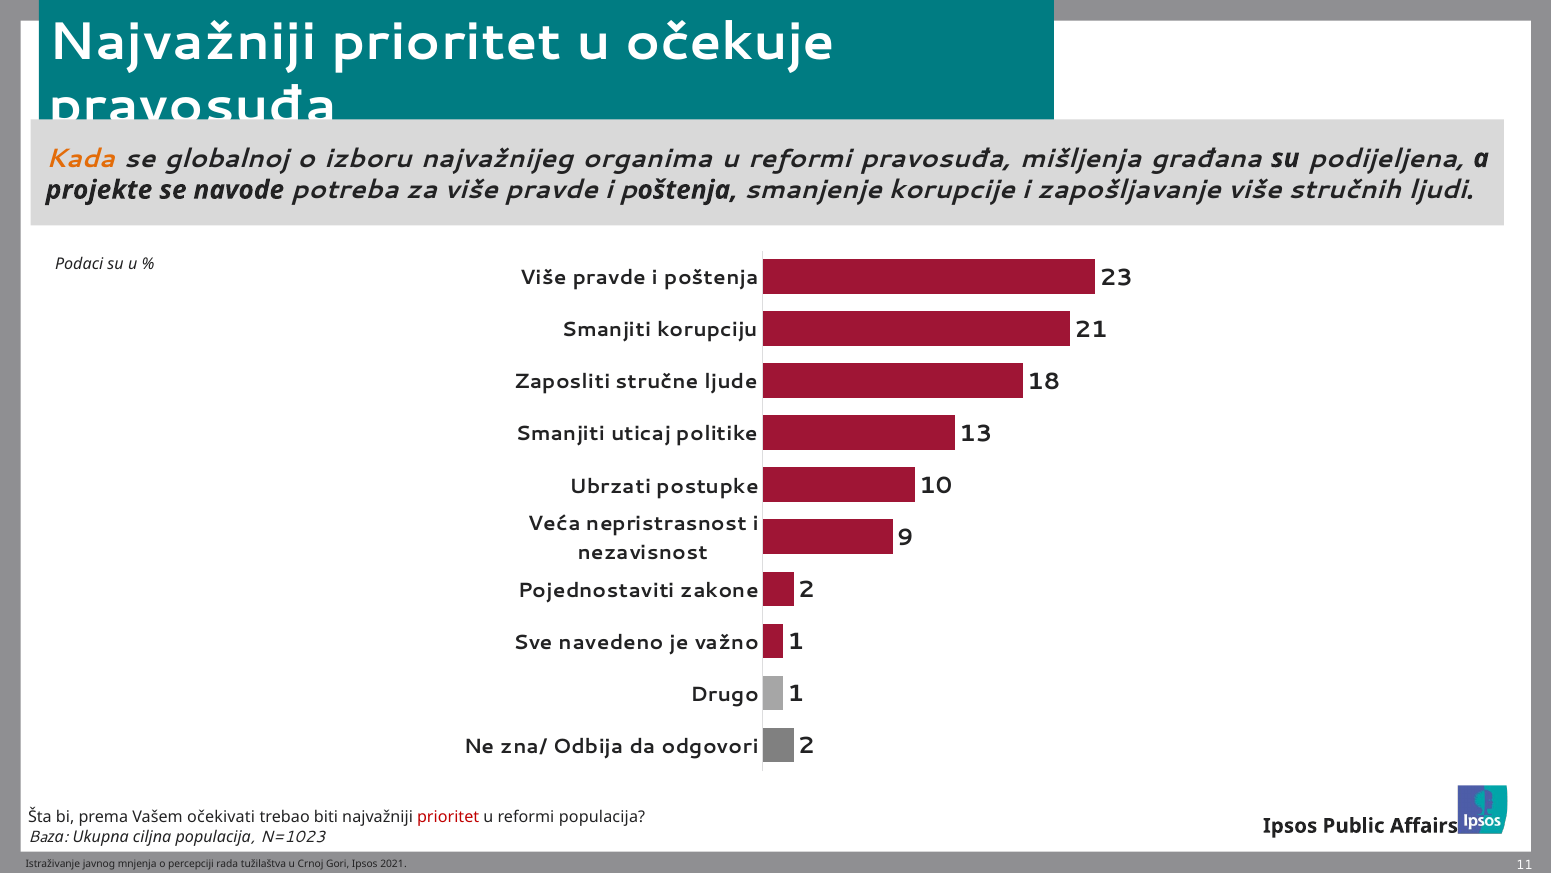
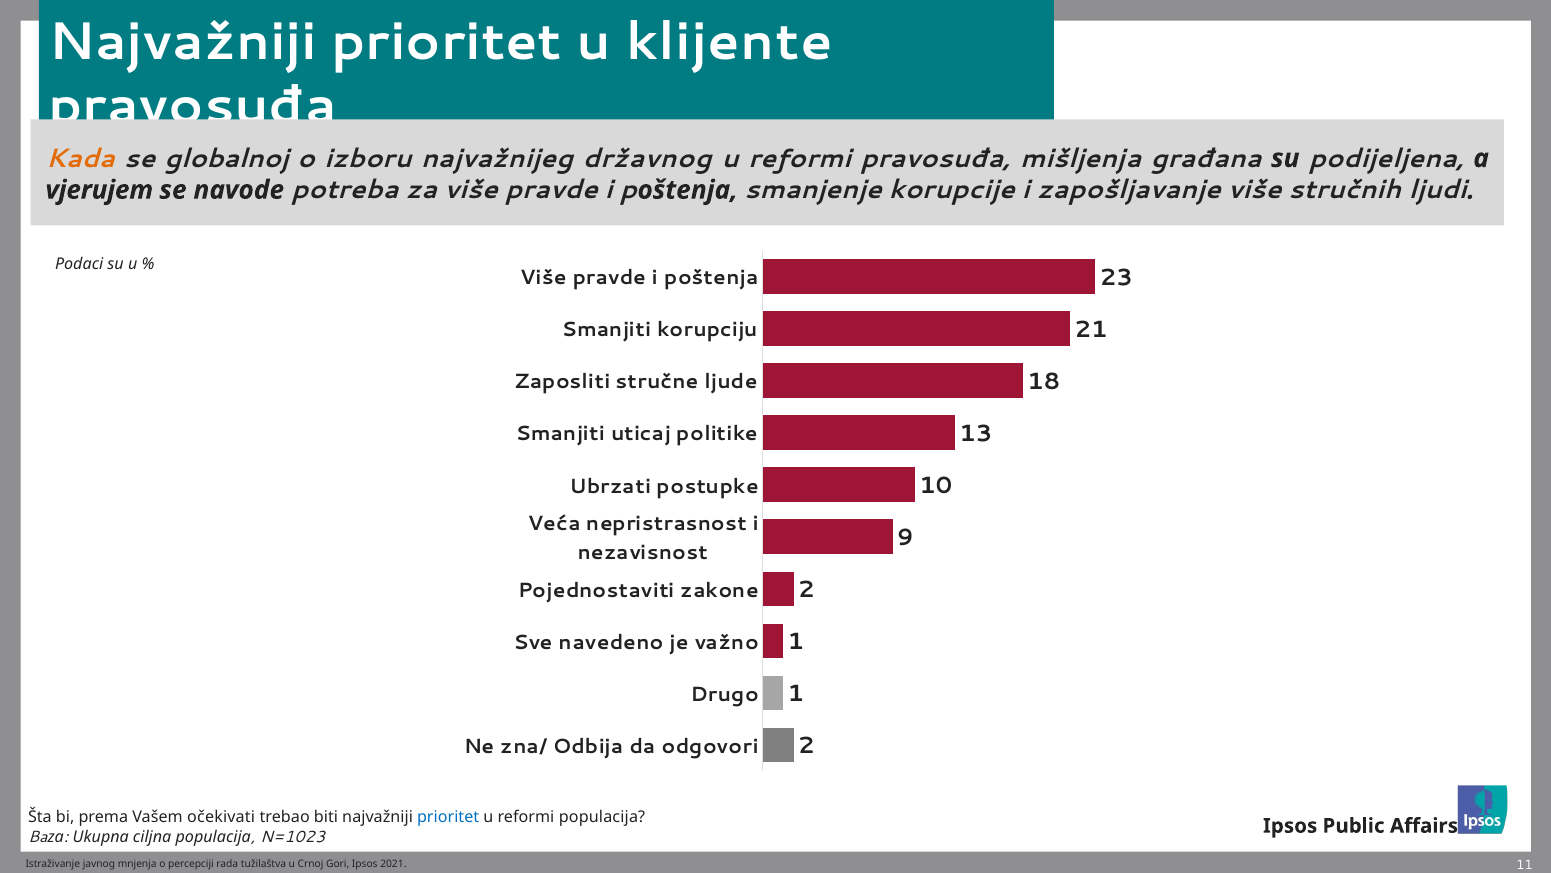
očekuje: očekuje -> klijente (730, 42)
organima: organima -> državnog (647, 158)
projekte: projekte -> vjerujem (99, 190)
prioritet colour: red -> blue (448, 817)
